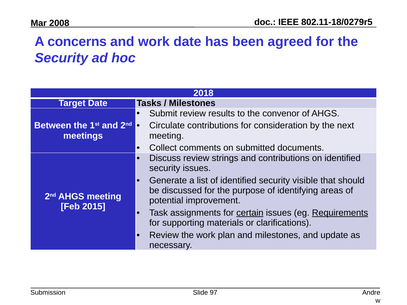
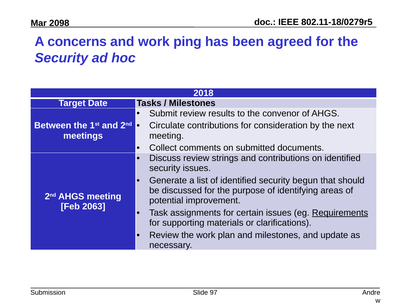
2008: 2008 -> 2098 (59, 23)
work date: date -> ping (187, 42)
visible: visible -> begun (305, 181)
2015: 2015 -> 2063 (94, 207)
certain underline: present -> none (250, 213)
